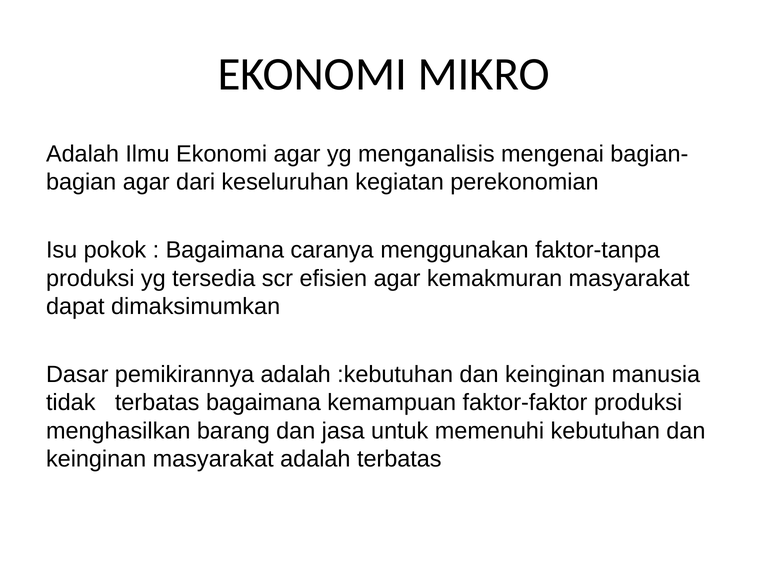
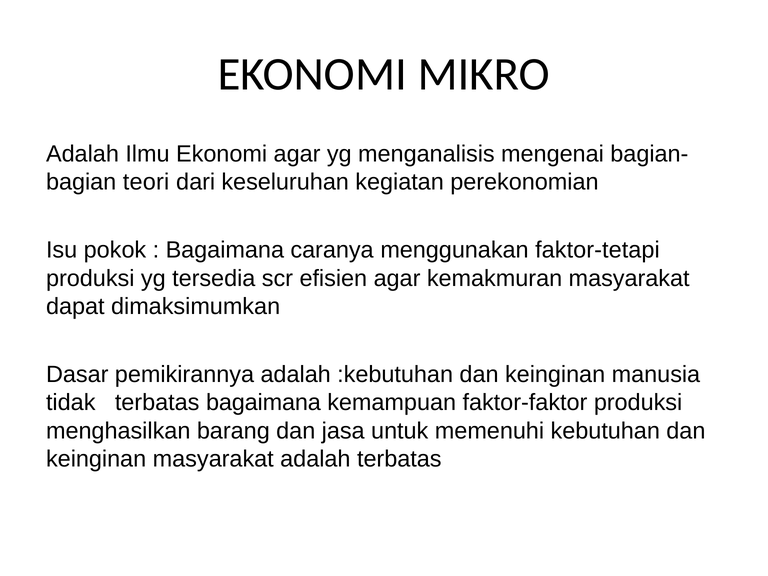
agar: agar -> teori (146, 182)
faktor-tanpa: faktor-tanpa -> faktor-tetapi (597, 250)
